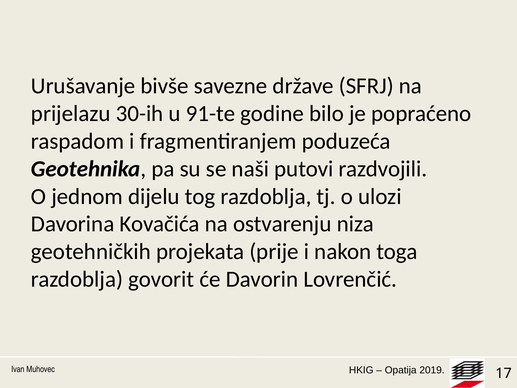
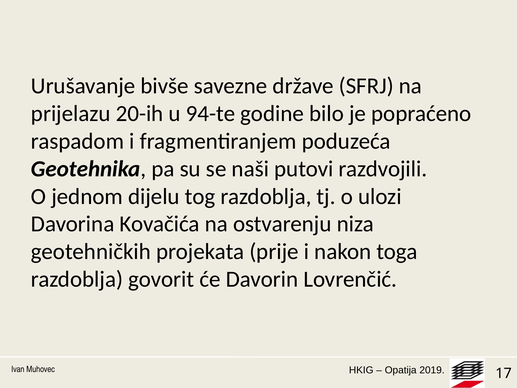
30-ih: 30-ih -> 20-ih (140, 114)
91-te: 91-te -> 94-te (210, 114)
